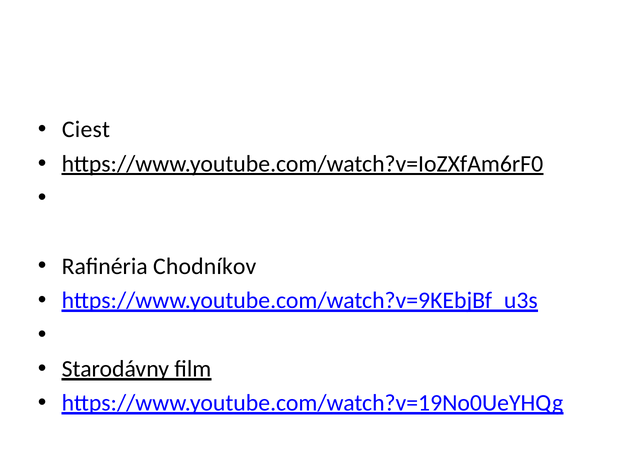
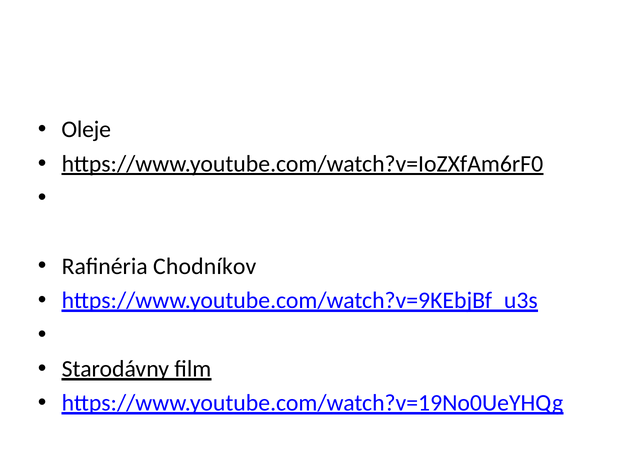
Ciest: Ciest -> Oleje (86, 130)
